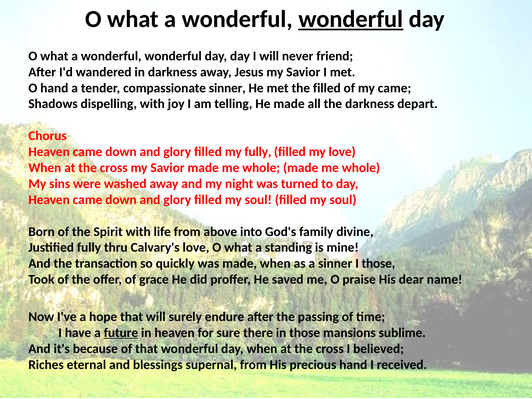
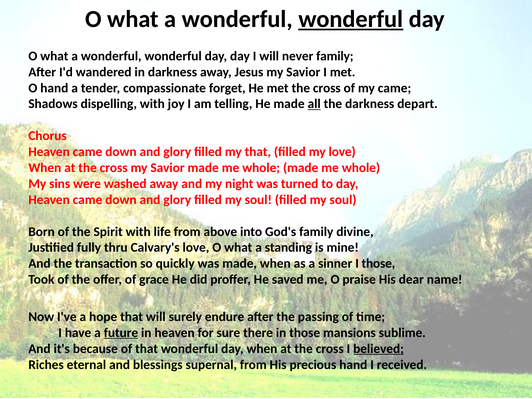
never friend: friend -> family (335, 56)
compassionate sinner: sinner -> forget (227, 88)
met the filled: filled -> cross (327, 88)
all underline: none -> present (314, 104)
my fully: fully -> that (258, 152)
believed underline: none -> present (379, 349)
